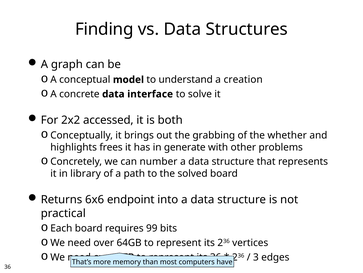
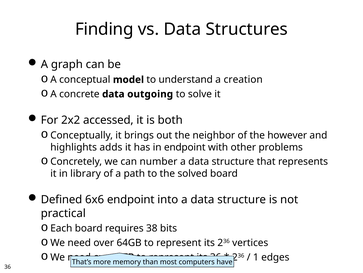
interface: interface -> outgoing (150, 94)
grabbing: grabbing -> neighbor (214, 135)
whether: whether -> however (287, 135)
frees: frees -> adds (111, 147)
in generate: generate -> endpoint (185, 147)
Returns: Returns -> Defined (61, 199)
99: 99 -> 38 (152, 228)
3: 3 -> 1 (256, 257)
